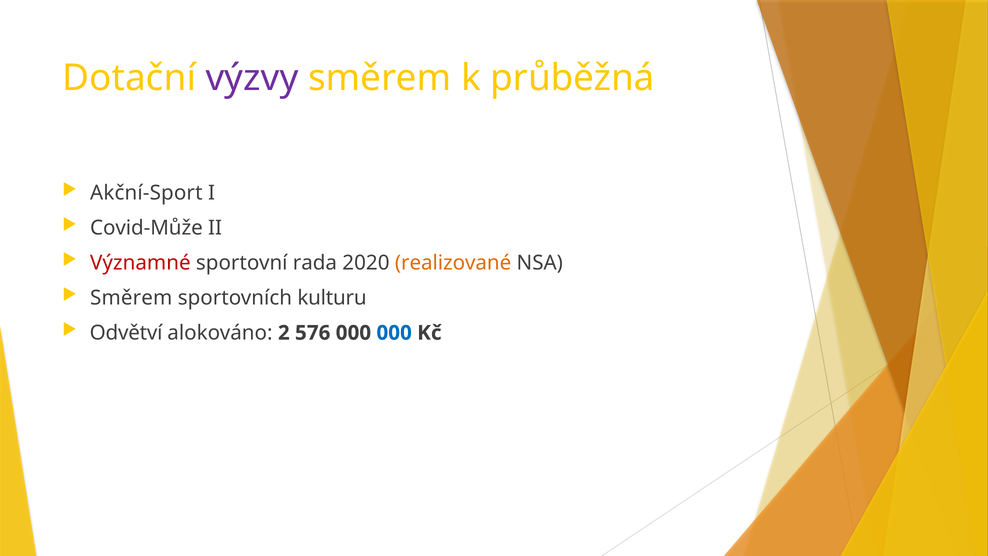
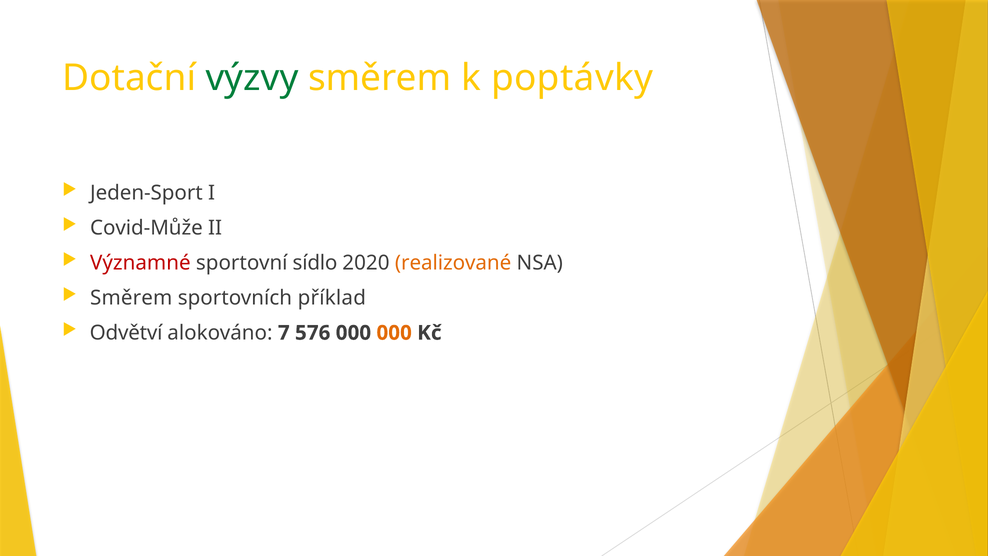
výzvy colour: purple -> green (252, 78)
průběžná: průběžná -> poptávky (572, 78)
Akční-Sport: Akční-Sport -> Jeden-Sport (146, 193)
rada: rada -> sídlo (315, 263)
kulturu: kulturu -> příklad (332, 298)
2: 2 -> 7 (284, 333)
000 colour: blue -> orange (394, 333)
